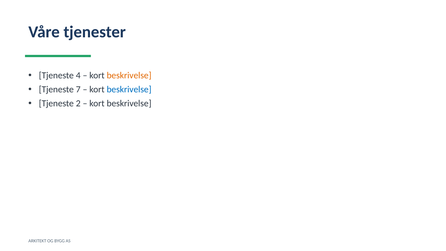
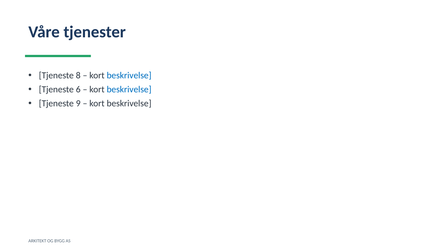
4: 4 -> 8 (78, 76)
beskrivelse colour: orange -> blue (129, 76)
7: 7 -> 6 (78, 89)
2: 2 -> 9 (78, 103)
